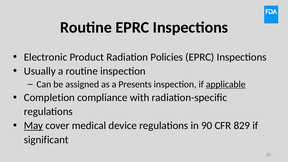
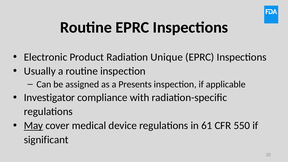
Policies: Policies -> Unique (167, 57)
applicable underline: present -> none (226, 84)
Completion: Completion -> Investigator (49, 98)
90: 90 -> 61 (207, 126)
829: 829 -> 550 (242, 126)
